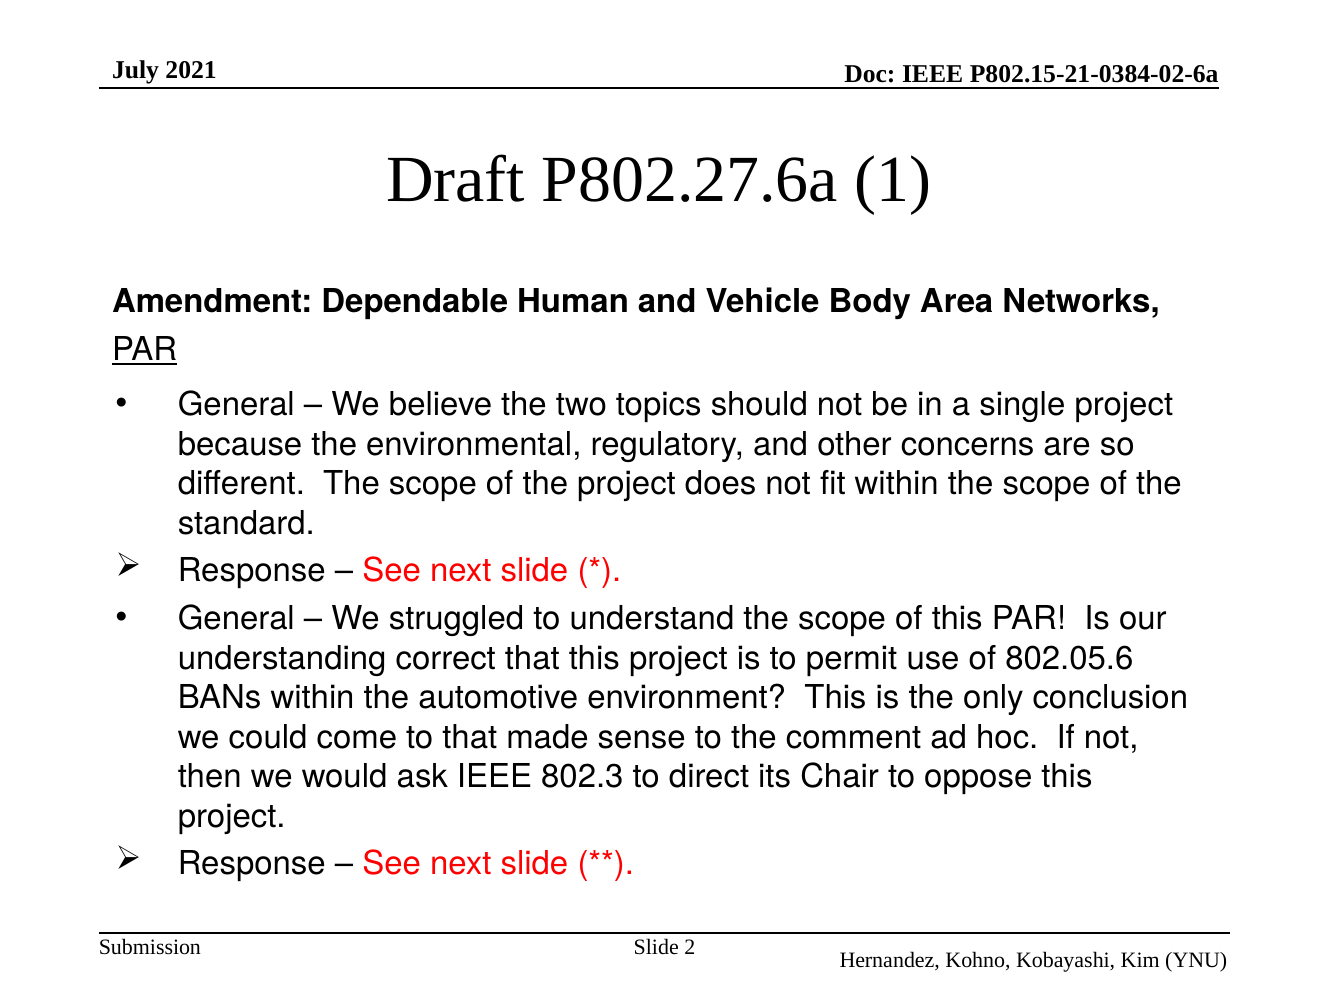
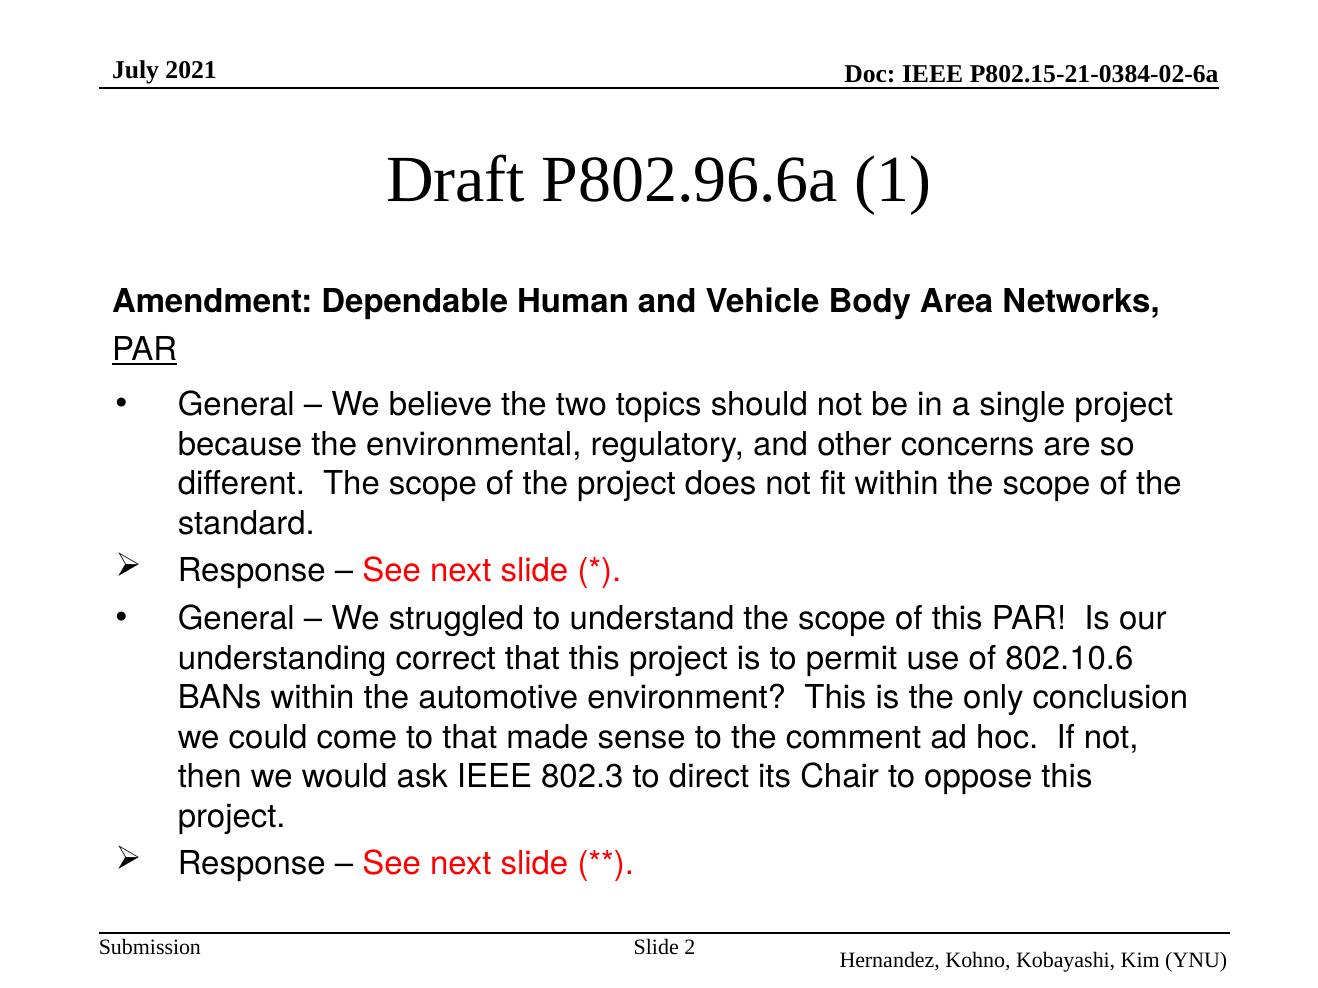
P802.27.6a: P802.27.6a -> P802.96.6a (690, 180)
802.05.6: 802.05.6 -> 802.10.6 (1069, 659)
